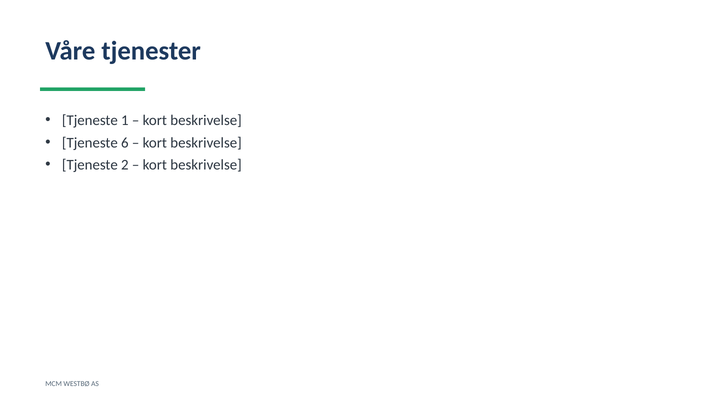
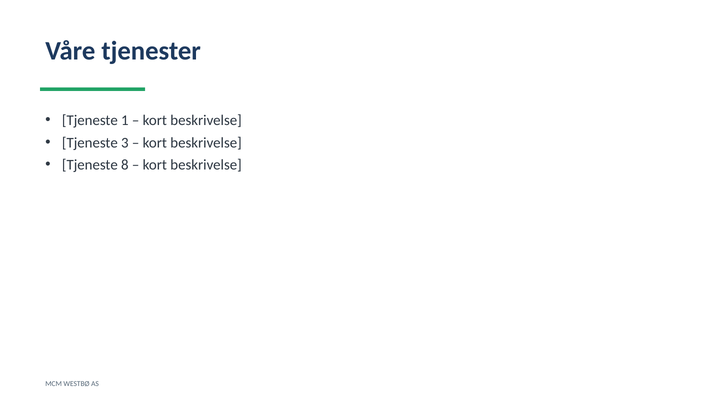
6: 6 -> 3 (125, 143)
2: 2 -> 8 (125, 165)
